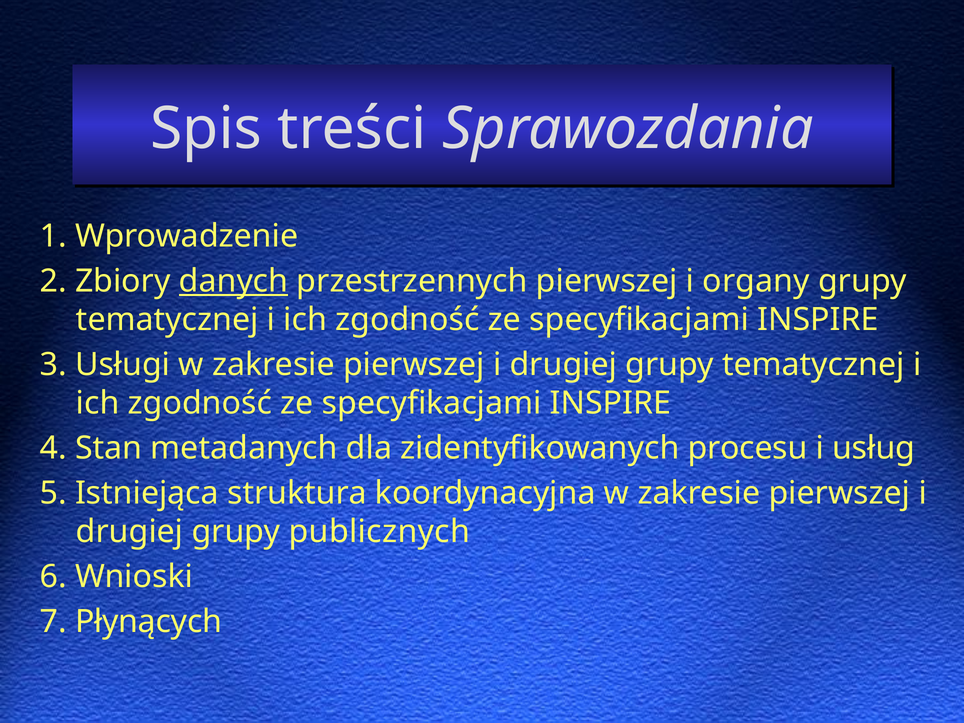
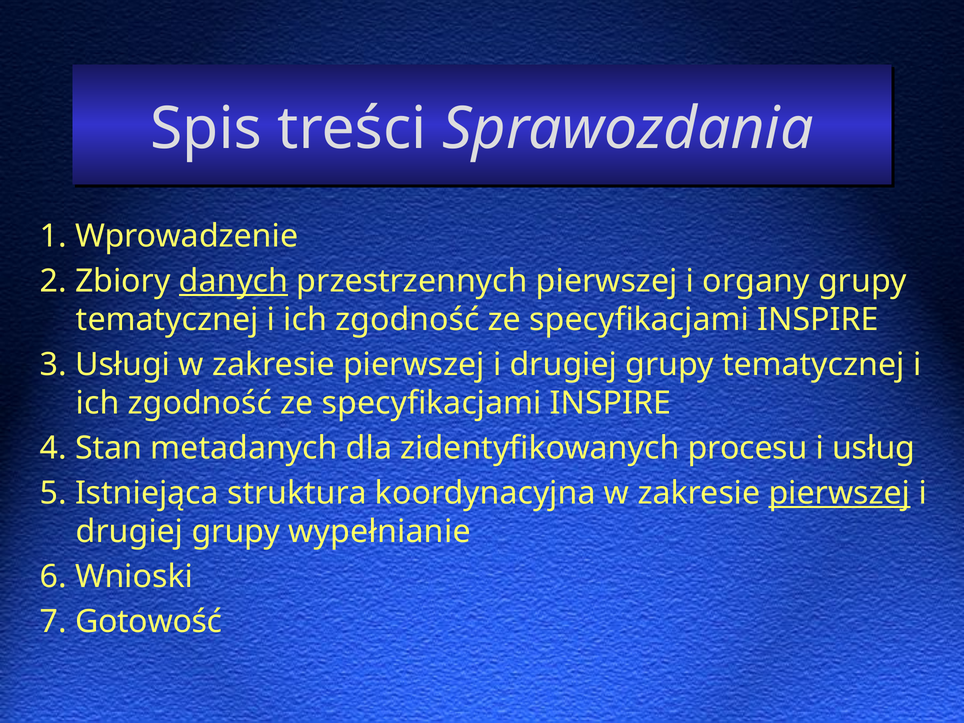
pierwszej underline: none -> present (839, 493)
publicznych: publicznych -> wypełnianie (379, 532)
Płynących: Płynących -> Gotowość (149, 622)
